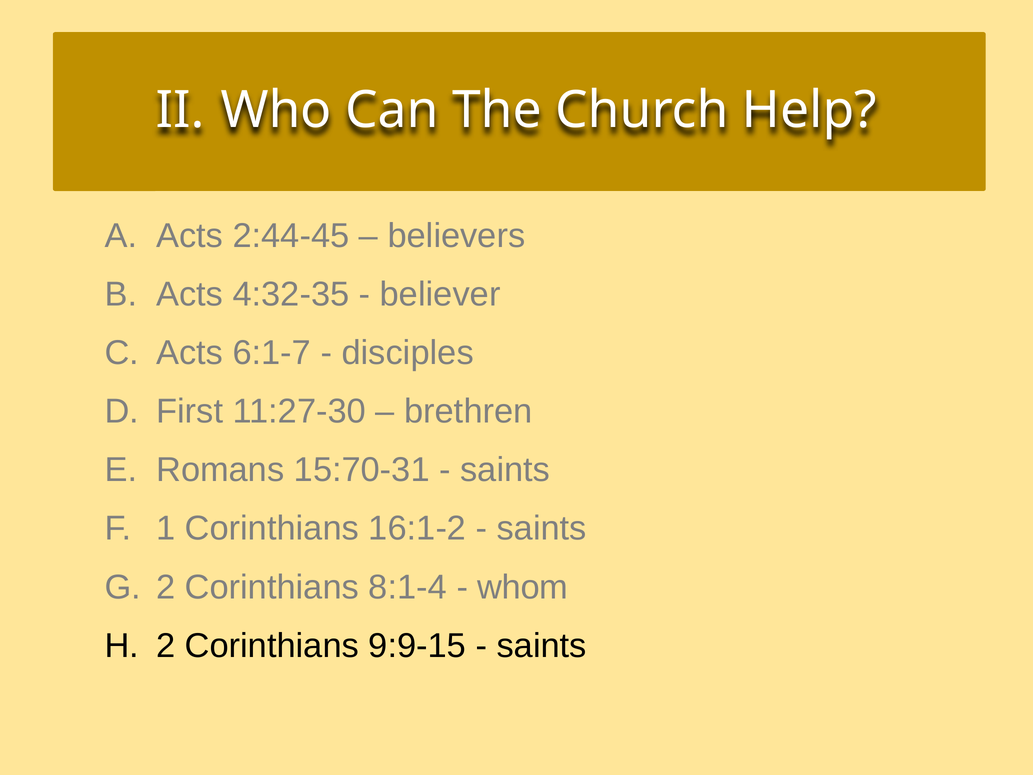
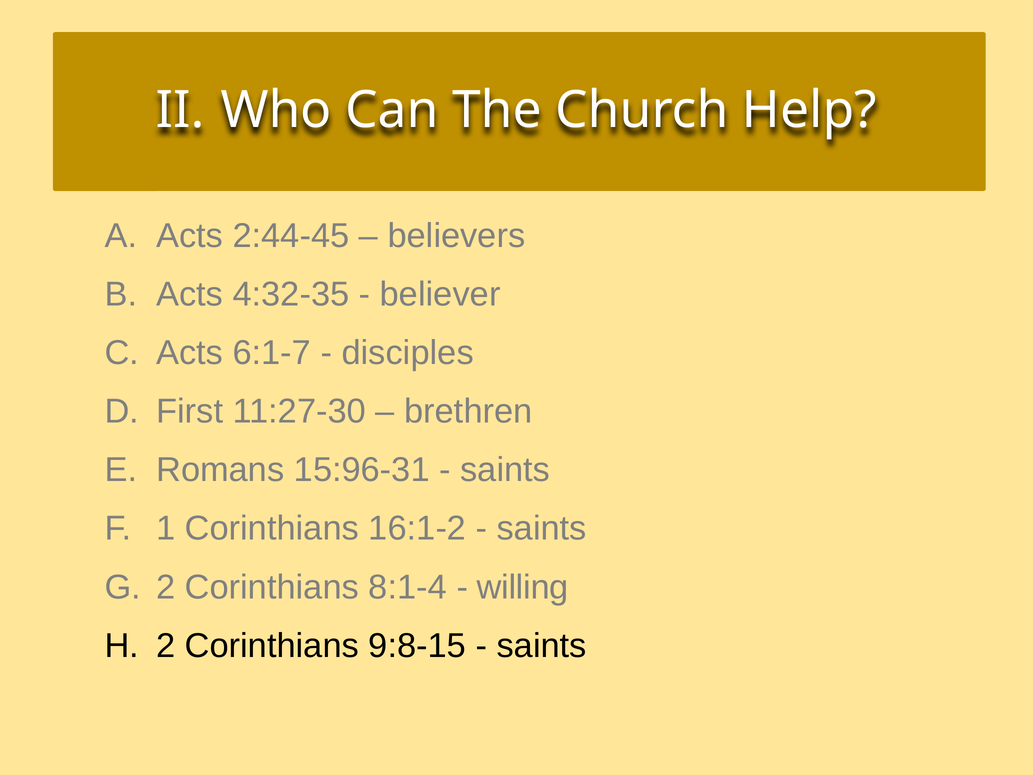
15:70-31: 15:70-31 -> 15:96-31 (362, 470)
whom: whom -> willing (523, 587)
9:9-15: 9:9-15 -> 9:8-15 (417, 645)
